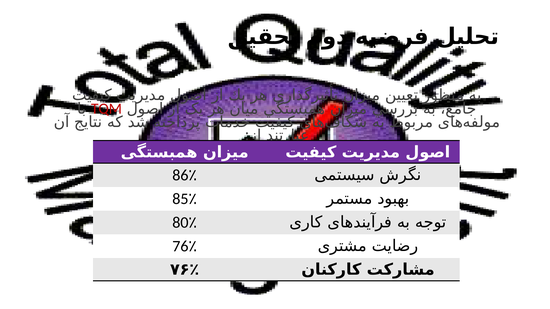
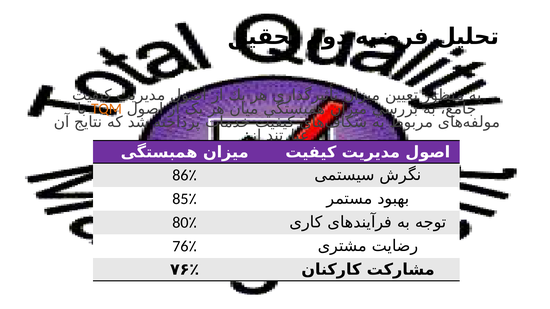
TQM colour: red -> orange (106, 109)
